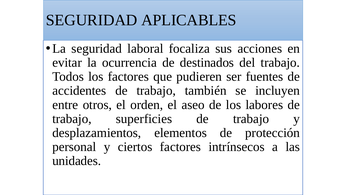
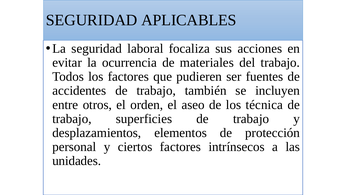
destinados: destinados -> materiales (207, 62)
labores: labores -> técnica (264, 105)
